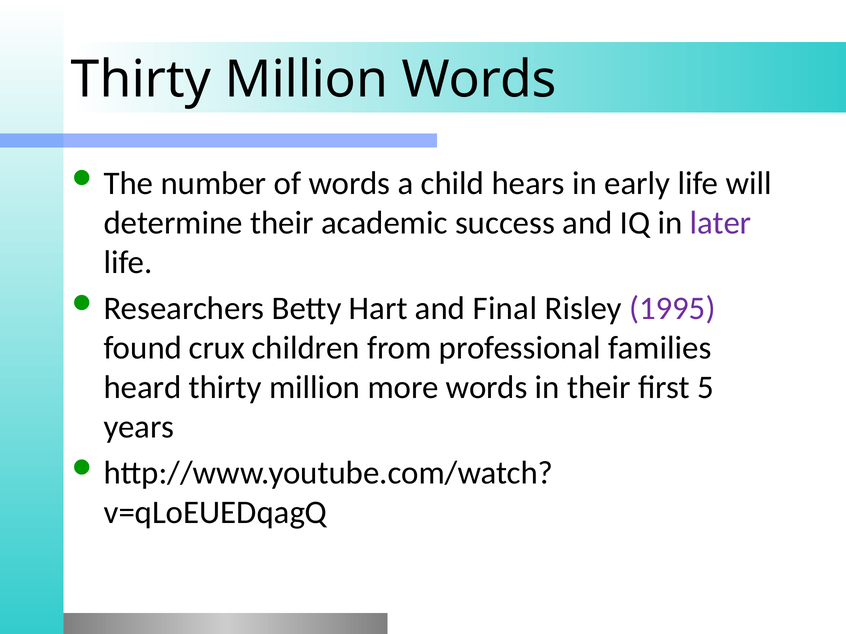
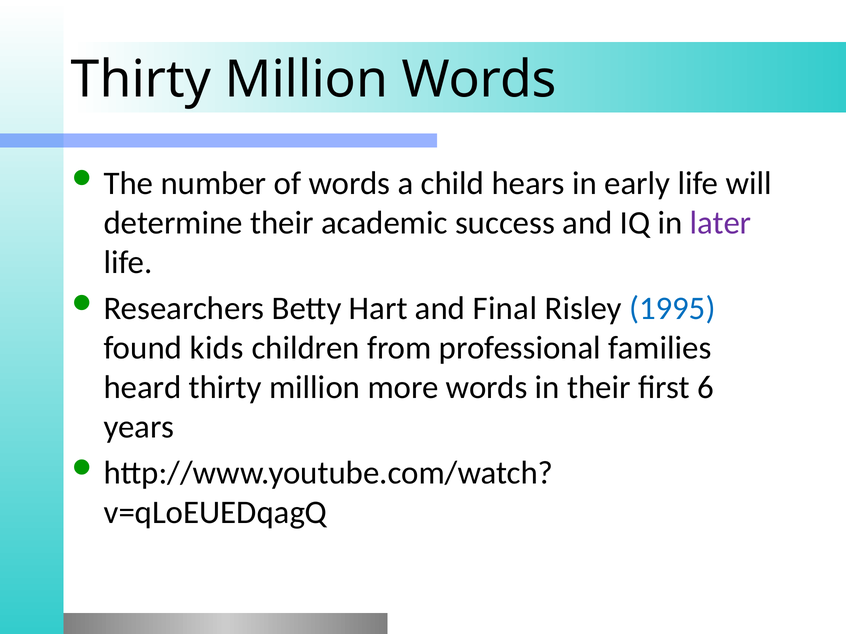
1995 colour: purple -> blue (672, 309)
crux: crux -> kids (217, 348)
5: 5 -> 6 (705, 388)
